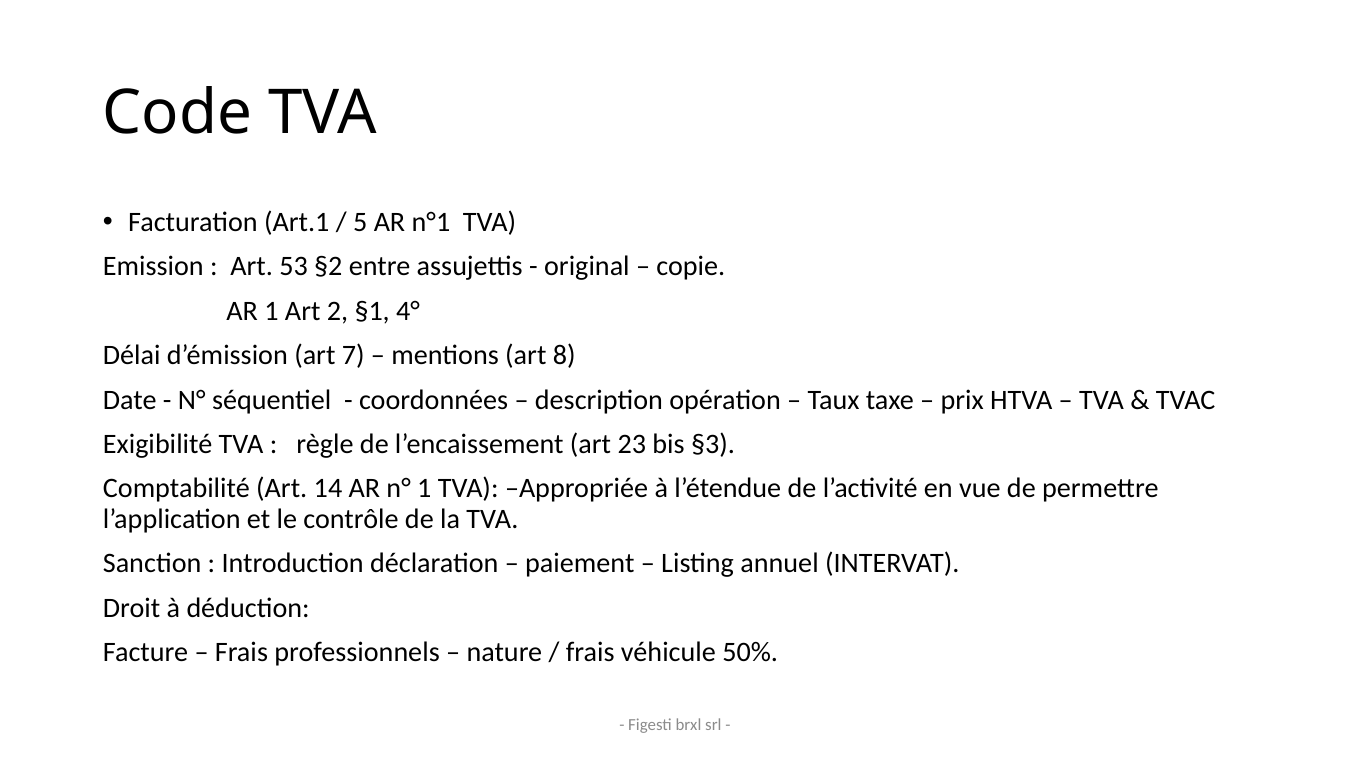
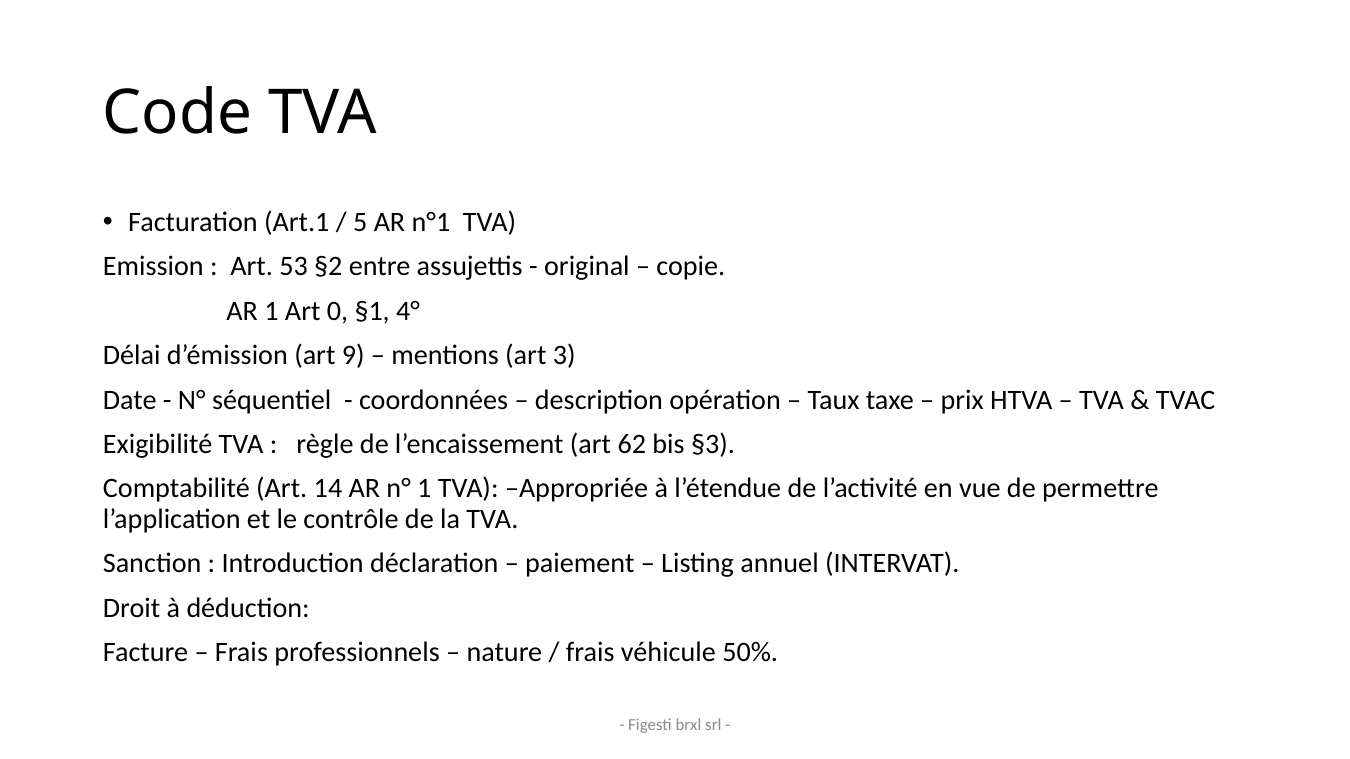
2: 2 -> 0 (337, 311)
7: 7 -> 9 (353, 356)
8: 8 -> 3 (564, 356)
23: 23 -> 62 (632, 444)
